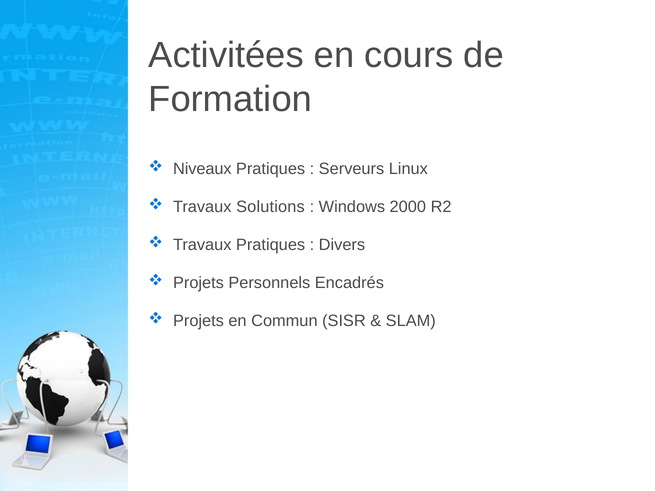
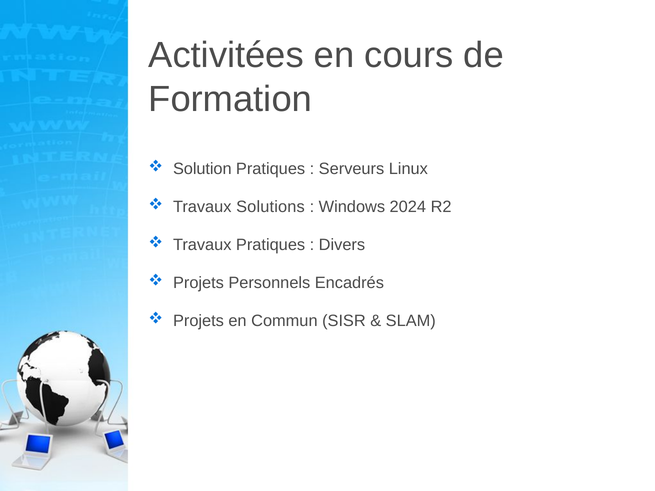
Niveaux: Niveaux -> Solution (202, 169)
2000: 2000 -> 2024 (408, 207)
